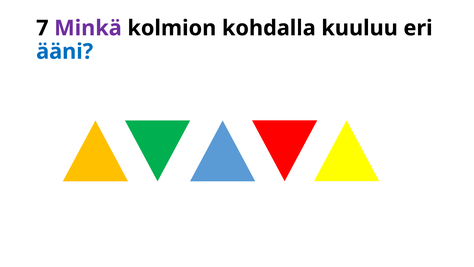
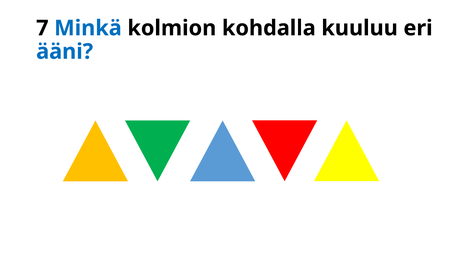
Minkä colour: purple -> blue (88, 28)
